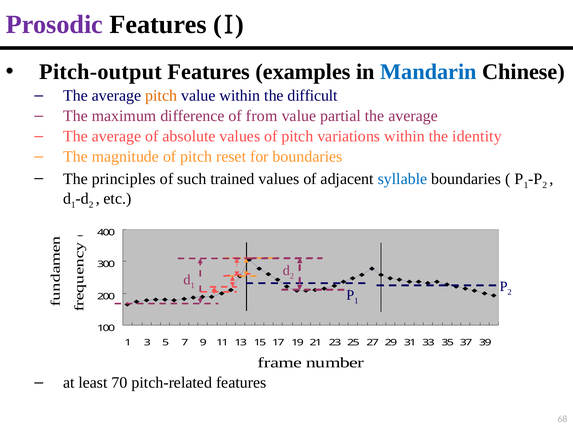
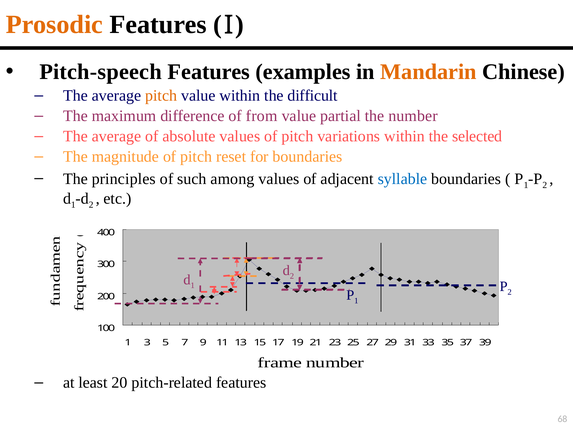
Prosodic colour: purple -> orange (54, 24)
Pitch-output: Pitch-output -> Pitch-speech (101, 72)
Mandarin colour: blue -> orange (428, 72)
average: average -> number (413, 116)
identity: identity -> selected (477, 136)
trained: trained -> among (232, 179)
70: 70 -> 20 (120, 382)
